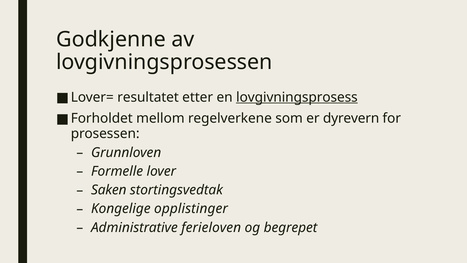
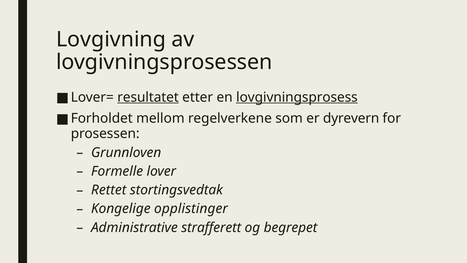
Godkjenne: Godkjenne -> Lovgivning (111, 39)
resultatet underline: none -> present (148, 97)
Saken: Saken -> Rettet (109, 190)
ferieloven: ferieloven -> strafferett (211, 227)
